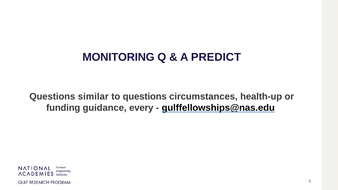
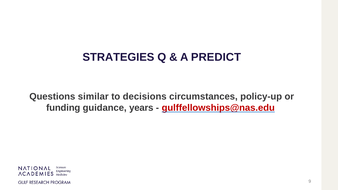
MONITORING: MONITORING -> STRATEGIES (118, 57)
to questions: questions -> decisions (145, 97)
health-up: health-up -> policy-up (261, 97)
every: every -> years (141, 108)
gulffellowships@nas.edu colour: black -> red (218, 108)
